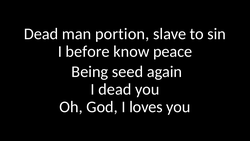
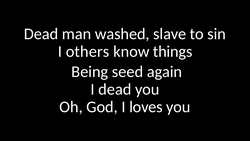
portion: portion -> washed (122, 34)
before: before -> others (88, 51)
peace: peace -> things (173, 51)
